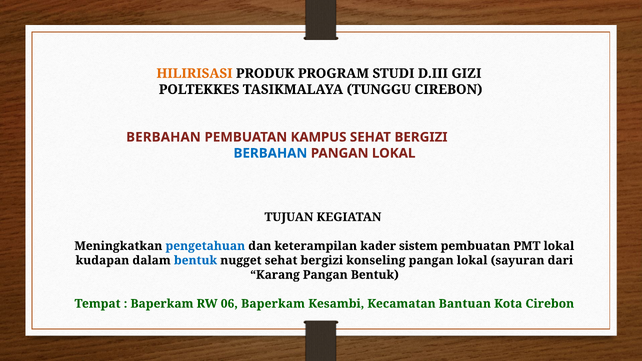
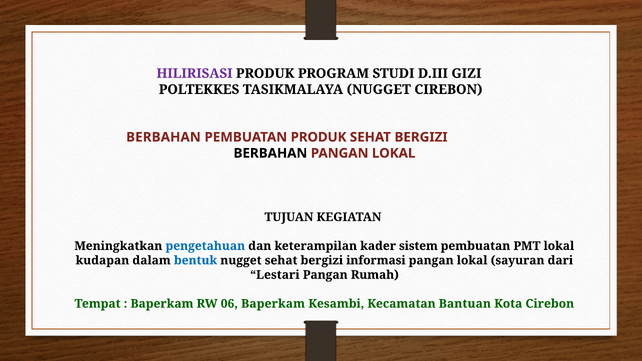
HILIRISASI colour: orange -> purple (194, 73)
TASIKMALAYA TUNGGU: TUNGGU -> NUGGET (379, 90)
PEMBUATAN KAMPUS: KAMPUS -> PRODUK (319, 137)
BERBAHAN colour: blue -> black (270, 153)
konseling: konseling -> informasi (376, 260)
Karang: Karang -> Lestari (275, 275)
Pangan Bentuk: Bentuk -> Rumah (375, 275)
